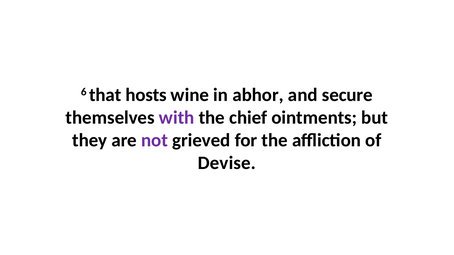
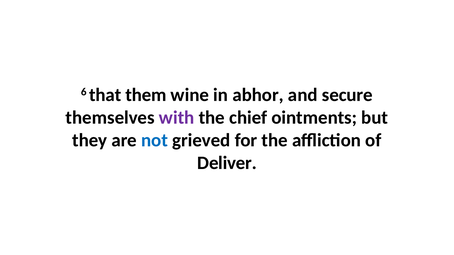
hosts: hosts -> them (146, 95)
not colour: purple -> blue (155, 140)
Devise: Devise -> Deliver (227, 163)
